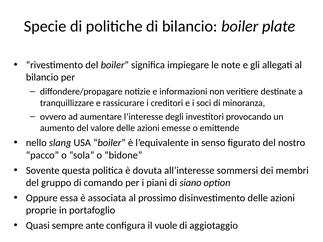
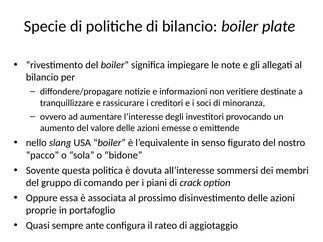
siano: siano -> crack (191, 183)
vuole: vuole -> rateo (166, 226)
